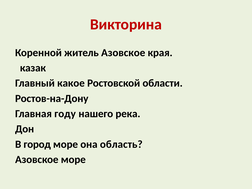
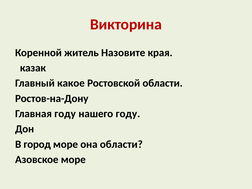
житель Азовское: Азовское -> Назовите (123, 53)
нашего река: река -> году (128, 114)
она область: область -> области (121, 144)
